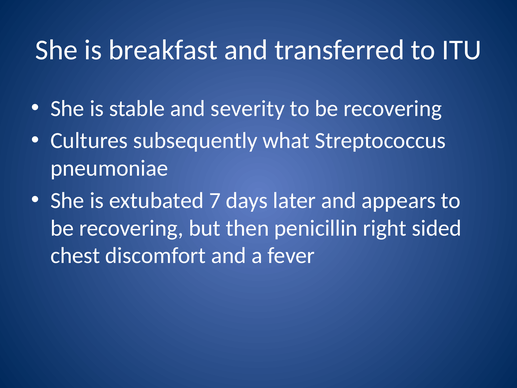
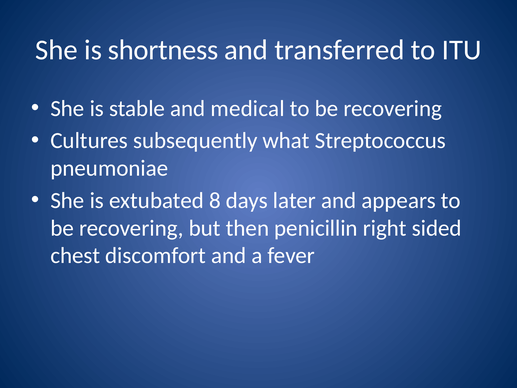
breakfast: breakfast -> shortness (163, 50)
severity: severity -> medical (248, 108)
7: 7 -> 8 (215, 200)
